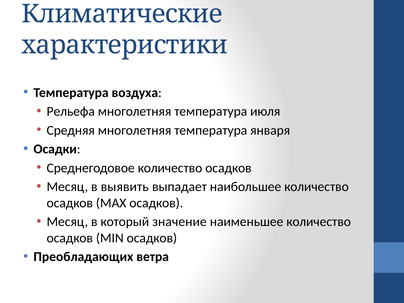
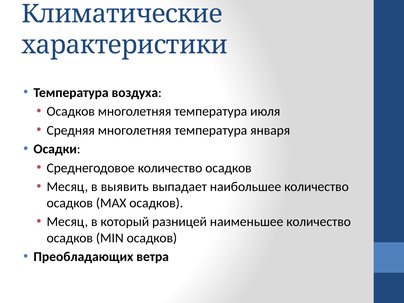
Рельефа: Рельефа -> Осадков (71, 111)
значение: значение -> разницей (180, 222)
